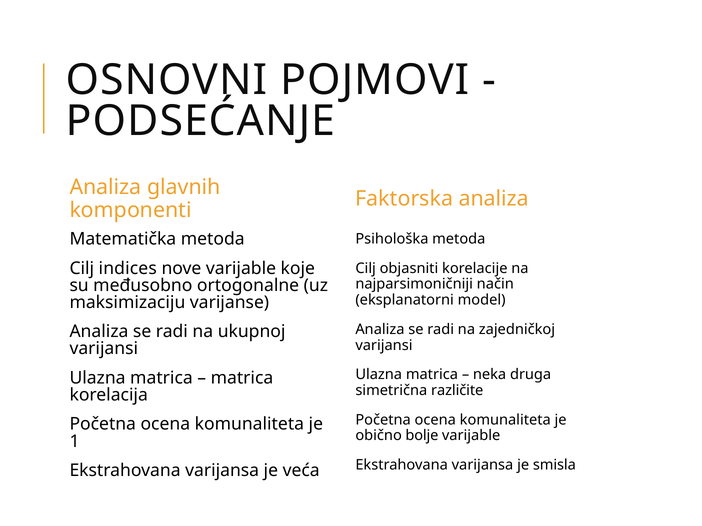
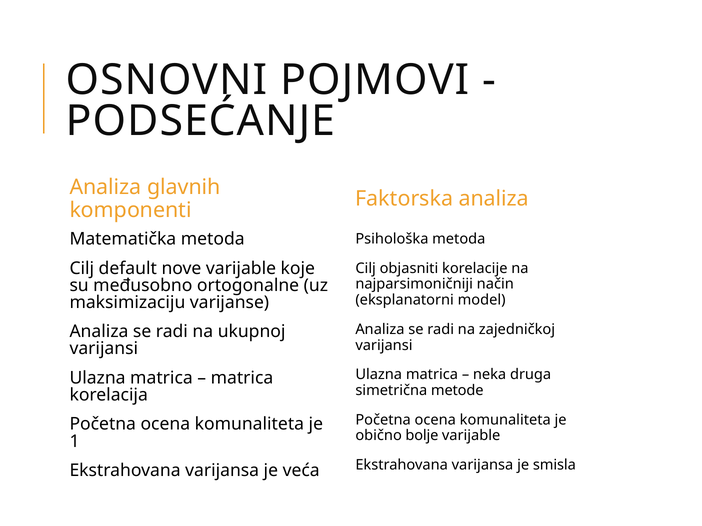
indices: indices -> default (128, 269)
različite: različite -> metode (457, 391)
